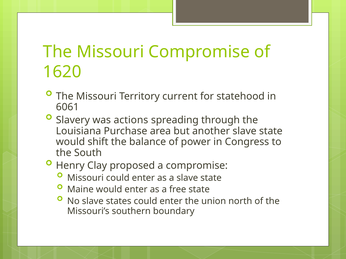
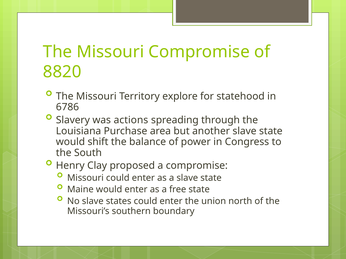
1620: 1620 -> 8820 (62, 72)
current: current -> explore (180, 96)
6061: 6061 -> 6786 (67, 107)
